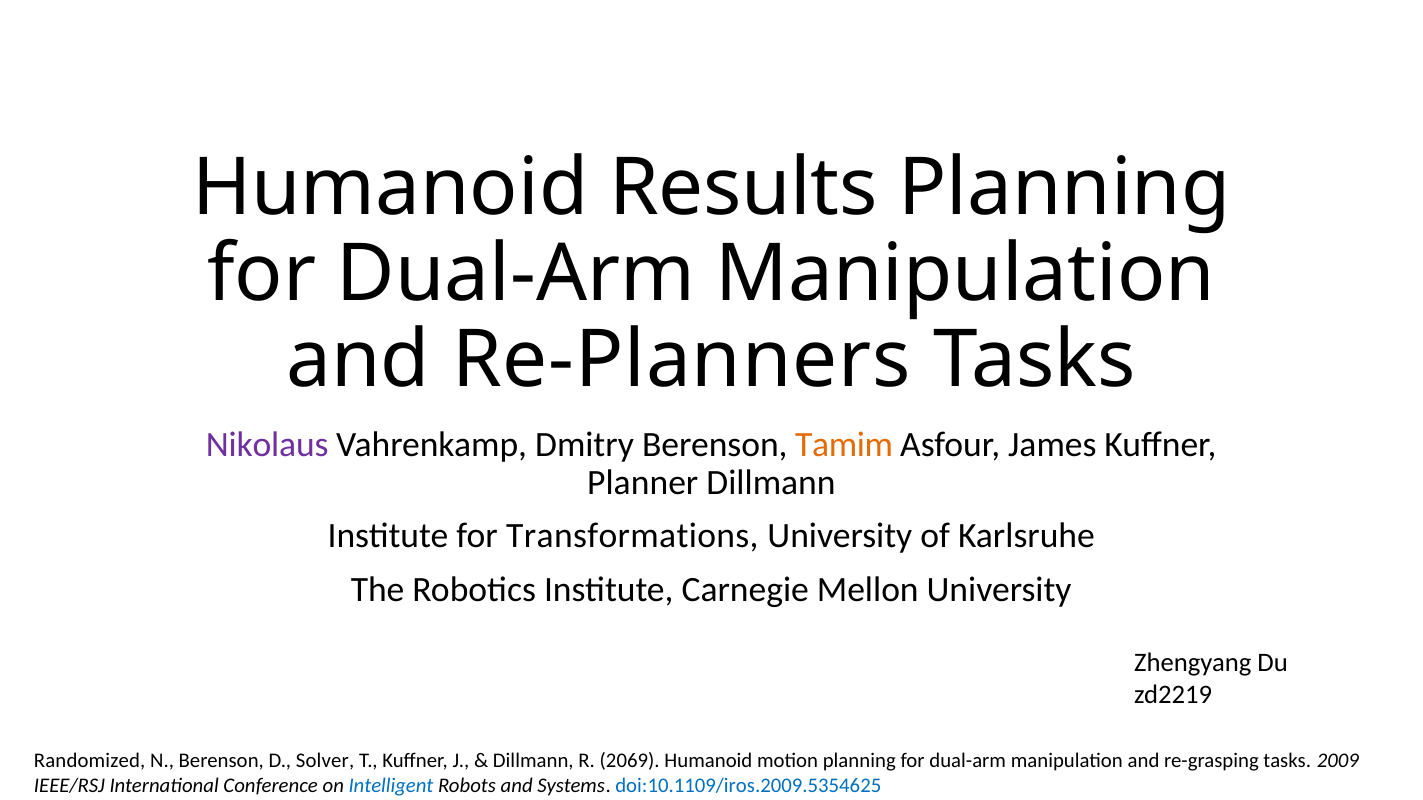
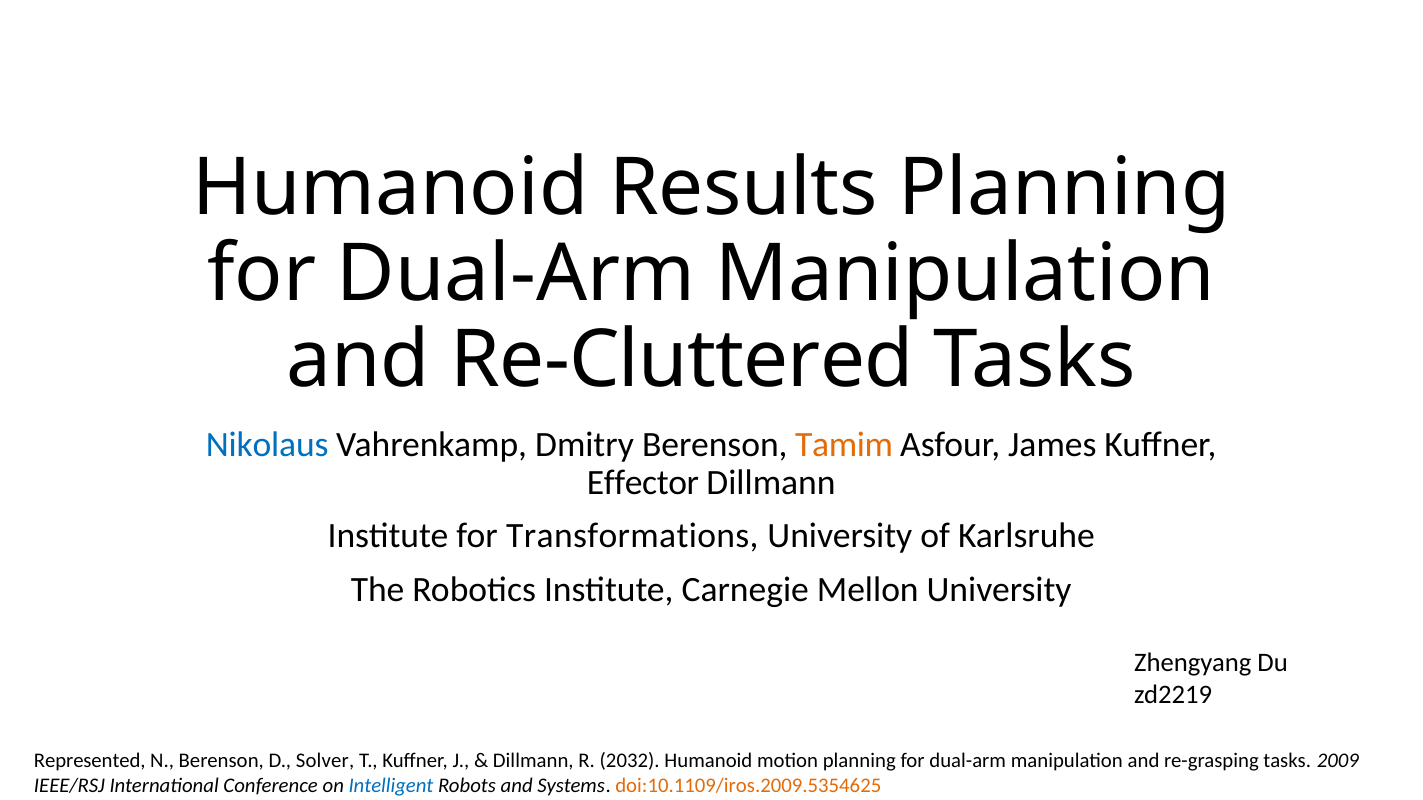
Re-Planners: Re-Planners -> Re-Cluttered (682, 361)
Nikolaus colour: purple -> blue (267, 445)
Planner: Planner -> Effector (643, 483)
Randomized: Randomized -> Represented (90, 761)
2069: 2069 -> 2032 (630, 761)
doi:10.1109/iros.2009.5354625 colour: blue -> orange (748, 786)
